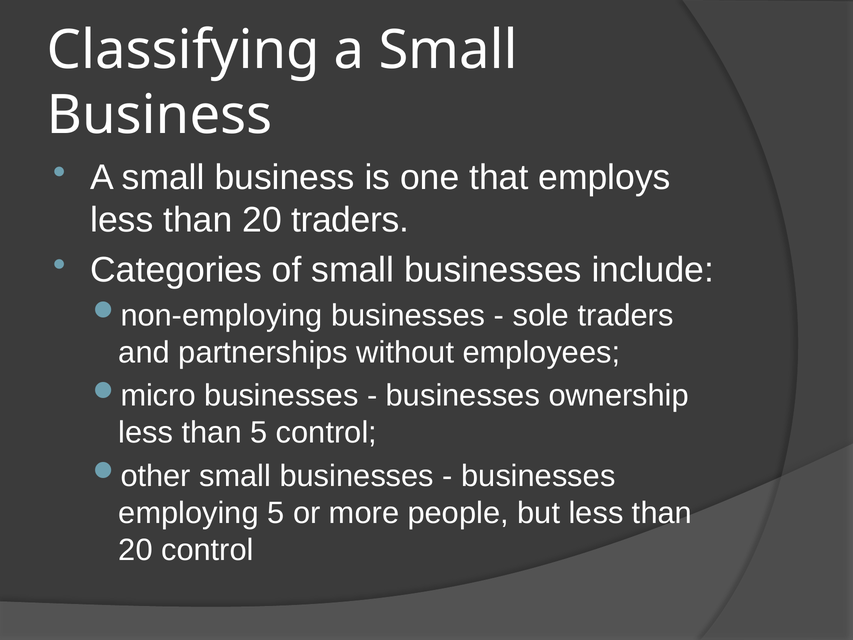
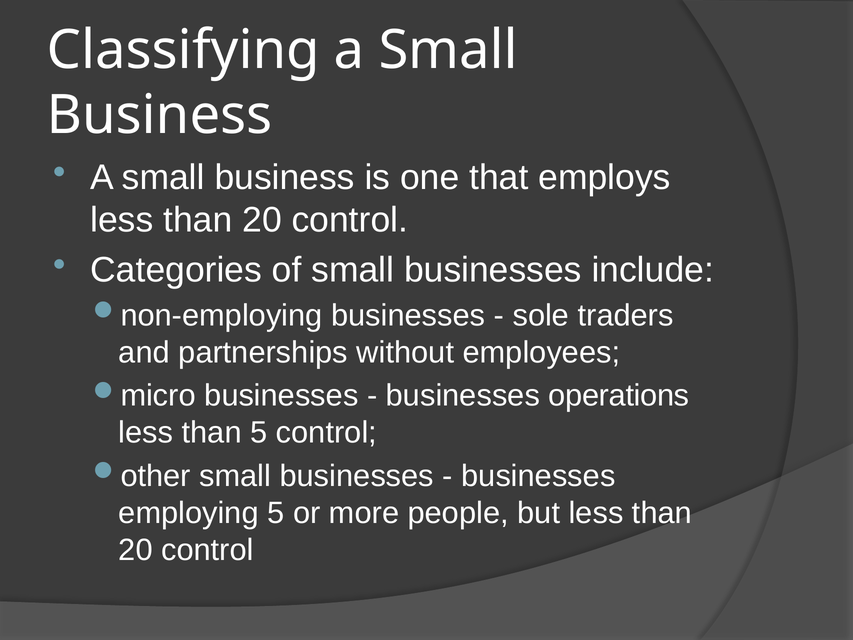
traders: traders -> control (350, 220)
ownership: ownership -> operations (619, 396)
